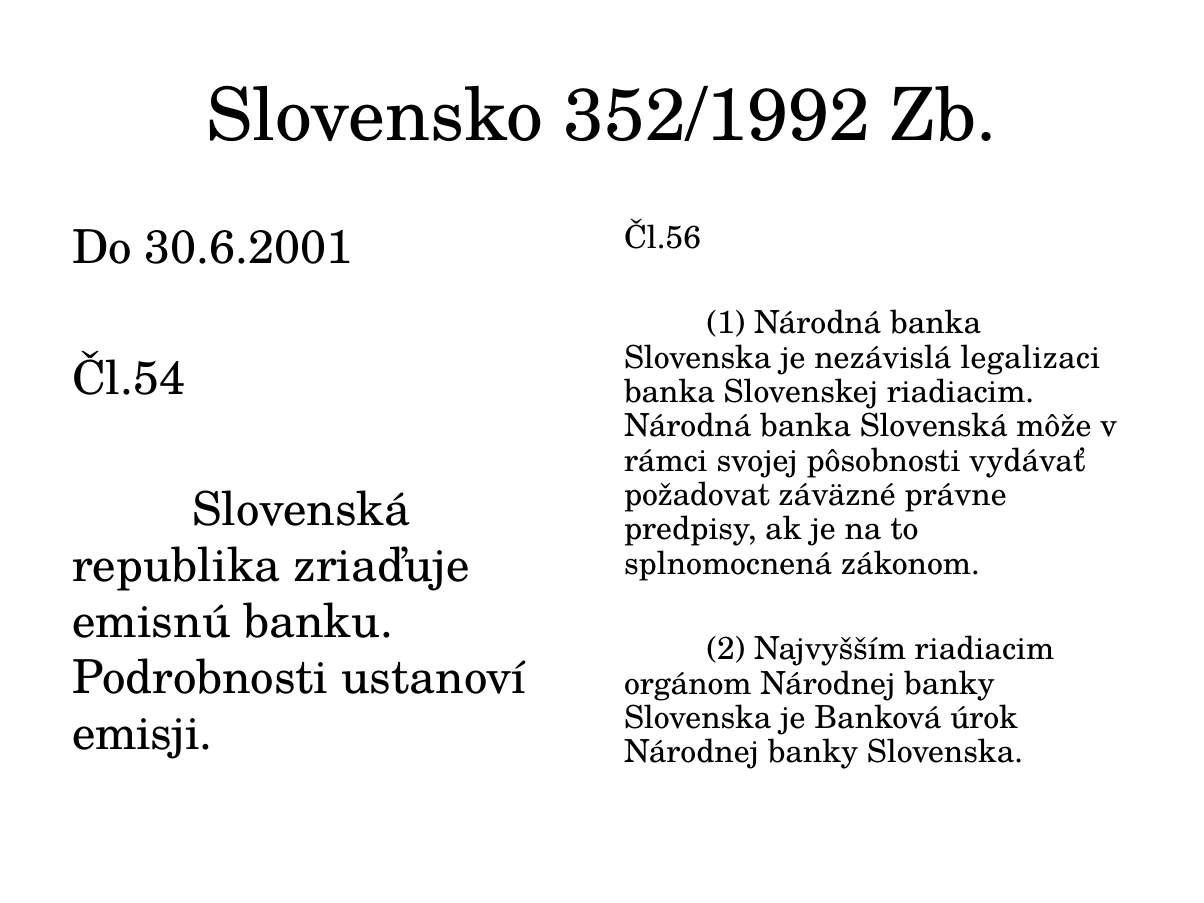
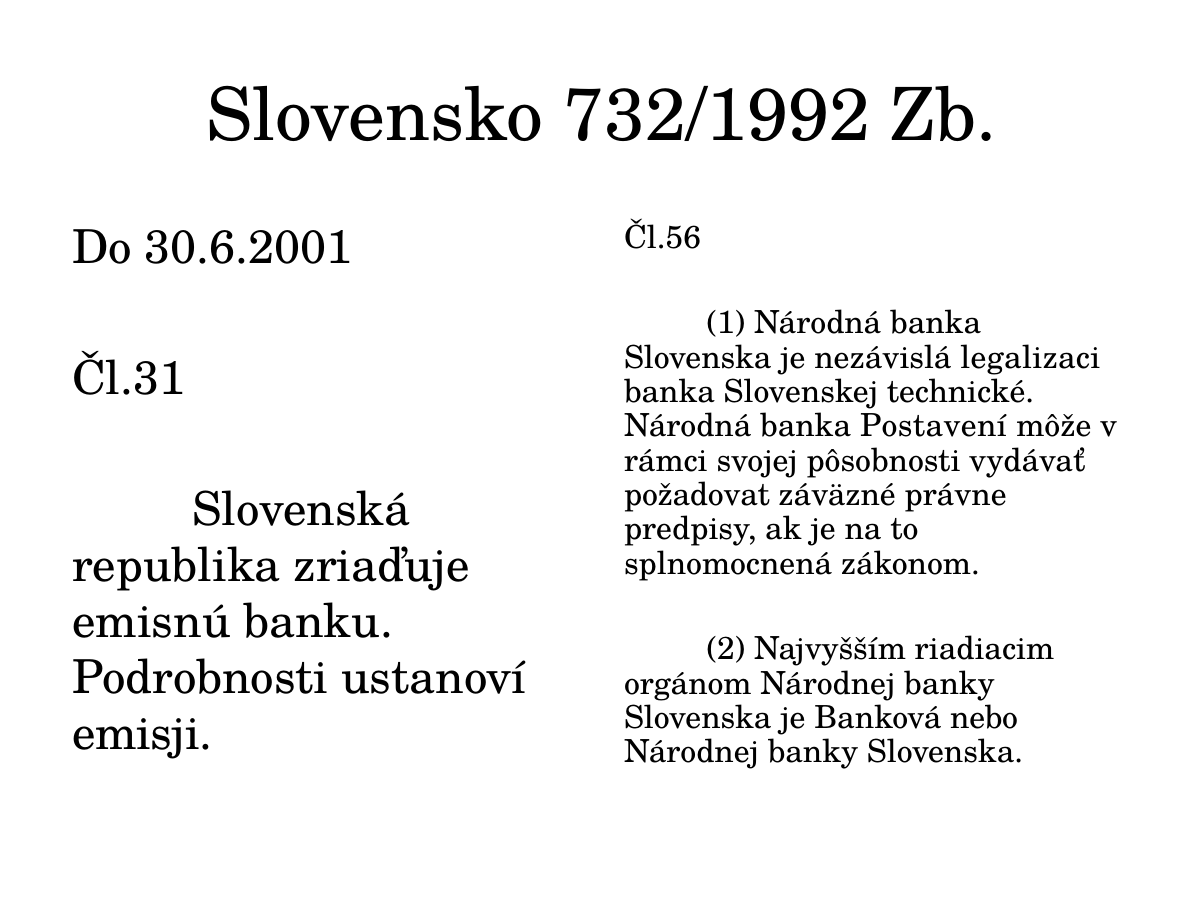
352/1992: 352/1992 -> 732/1992 (717, 117)
Čl.54: Čl.54 -> Čl.31 (129, 379)
Slovenskej riadiacim: riadiacim -> technické (961, 392)
banka Slovenská: Slovenská -> Postavení (934, 426)
úrok: úrok -> nebo (984, 718)
